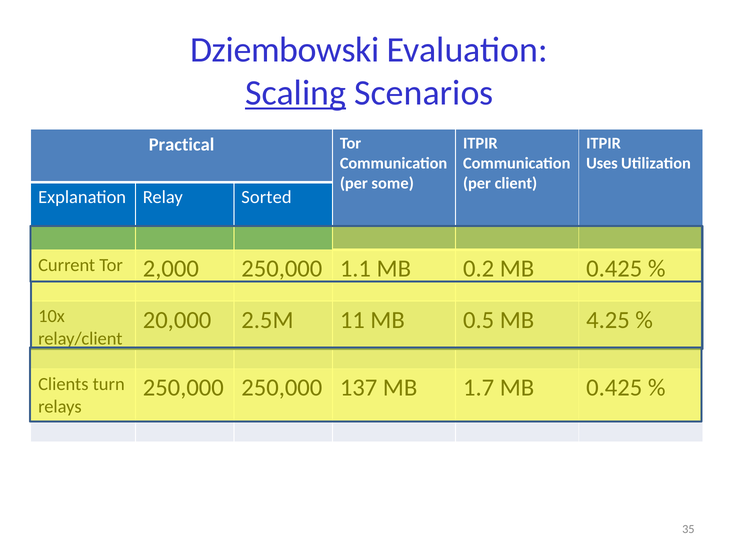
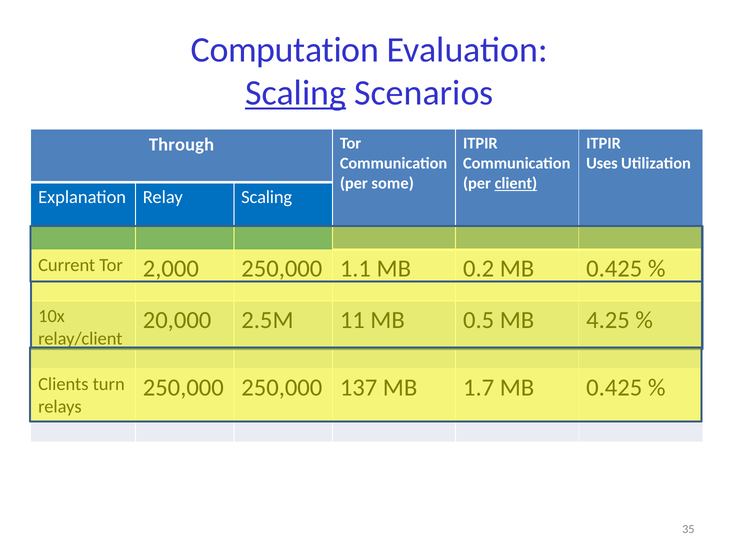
Dziembowski: Dziembowski -> Computation (285, 50)
Practical: Practical -> Through (181, 145)
client underline: none -> present (516, 183)
Relay Sorted: Sorted -> Scaling (267, 197)
